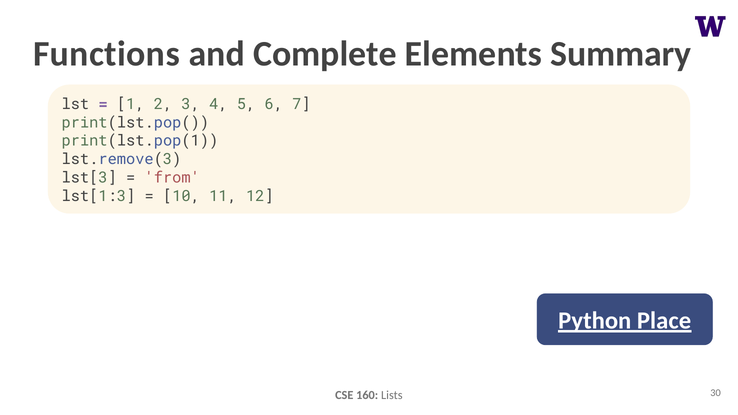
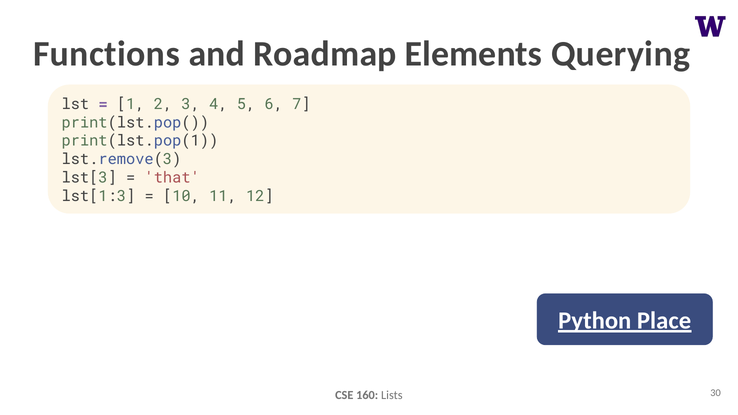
Complete: Complete -> Roadmap (325, 54)
Summary: Summary -> Querying (621, 54)
from: from -> that (172, 178)
